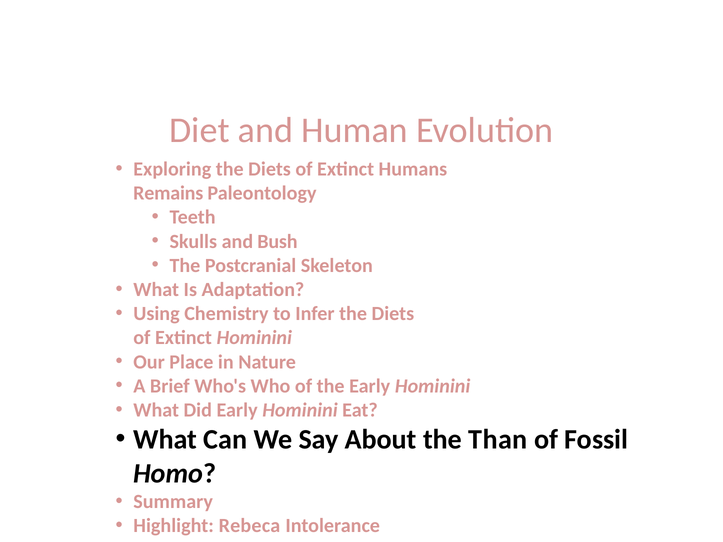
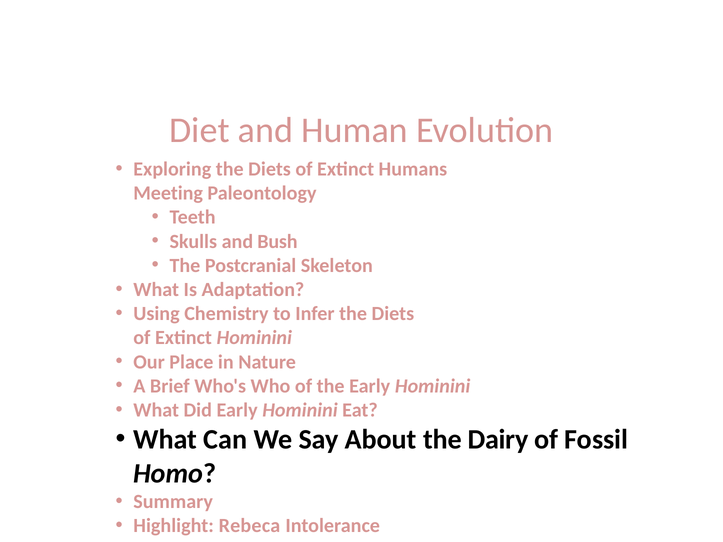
Remains: Remains -> Meeting (168, 193)
Than: Than -> Dairy (498, 440)
